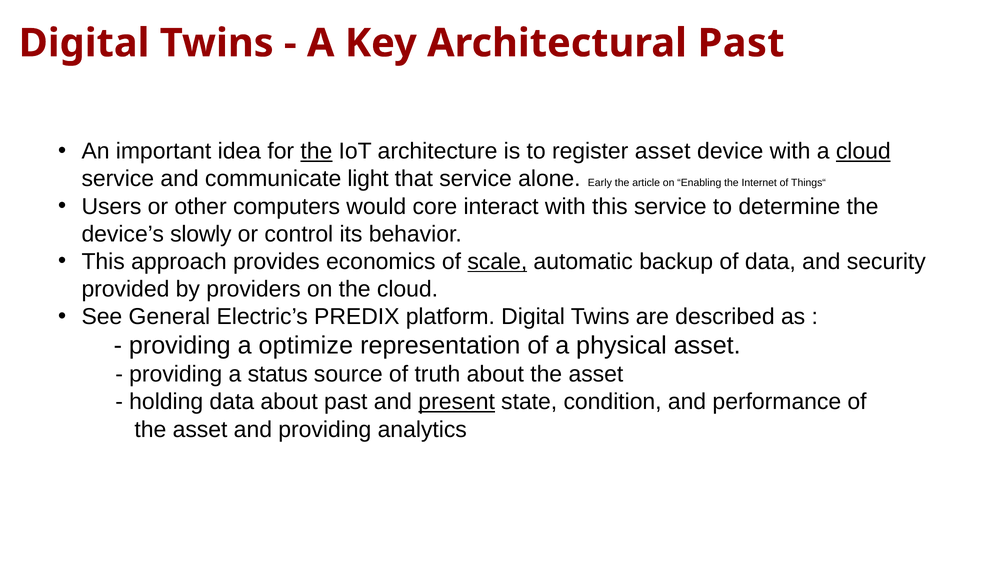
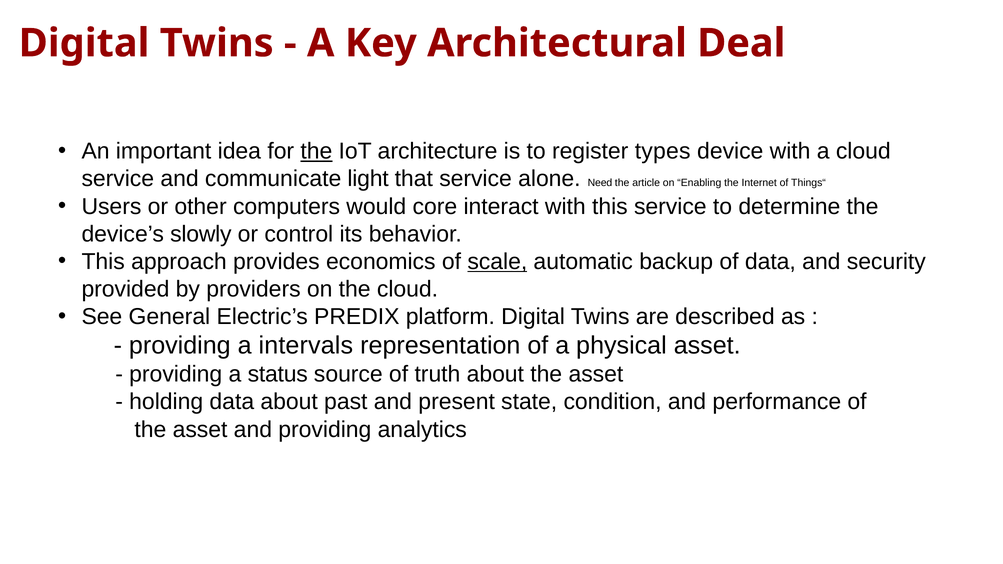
Architectural Past: Past -> Deal (741, 43)
register asset: asset -> types (663, 151)
cloud underline: present -> none (863, 151)
Early: Early -> Need (600, 183)
optimize: optimize -> intervals (306, 346)
present underline: present -> none (457, 402)
